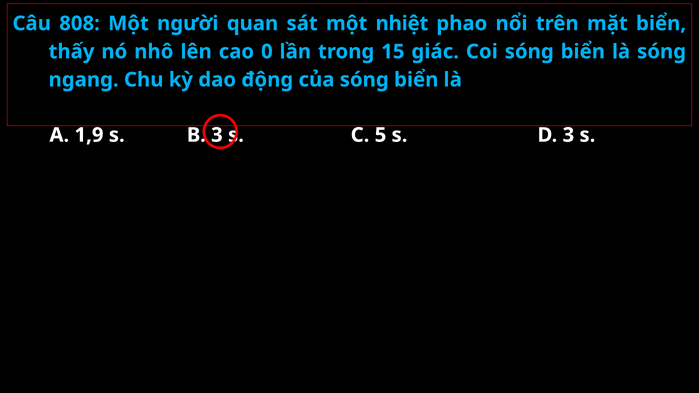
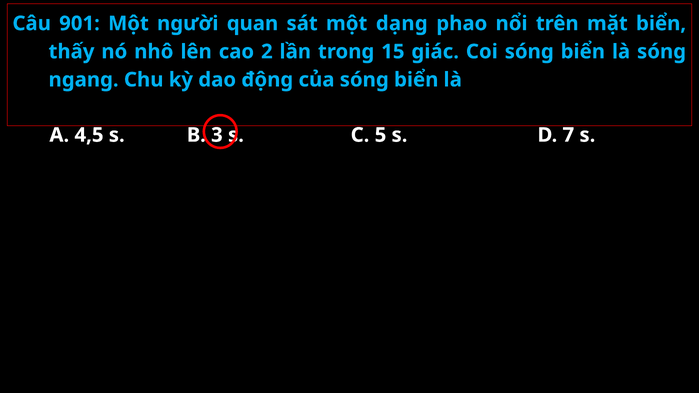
808: 808 -> 901 (80, 24)
nhiệt: nhiệt -> dạng (402, 24)
0: 0 -> 2 (267, 52)
1,9: 1,9 -> 4,5 (89, 135)
D 3: 3 -> 7 (568, 135)
